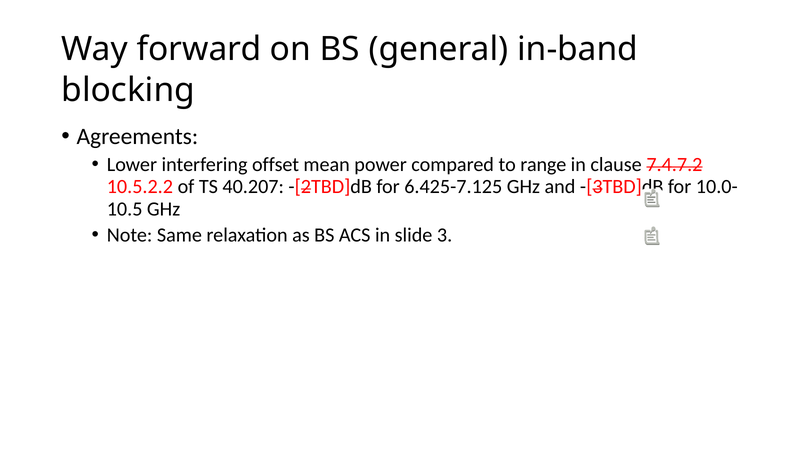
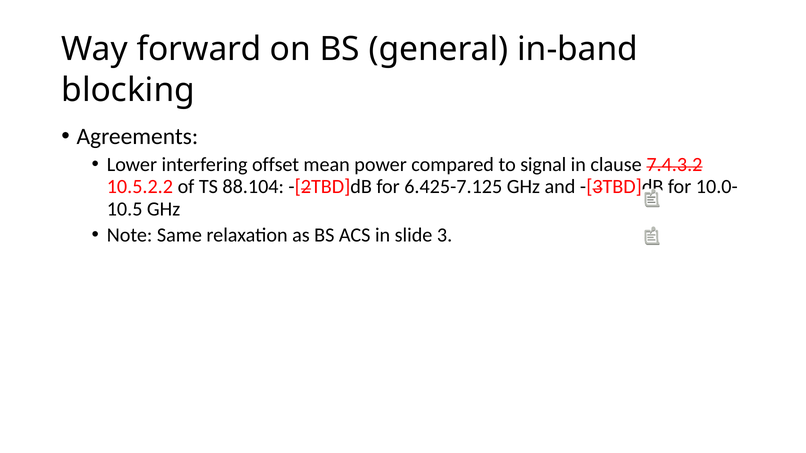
range: range -> signal (543, 165)
7.4.7.2: 7.4.7.2 -> 7.4.3.2 (674, 165)
40.207: 40.207 -> 88.104 (253, 187)
